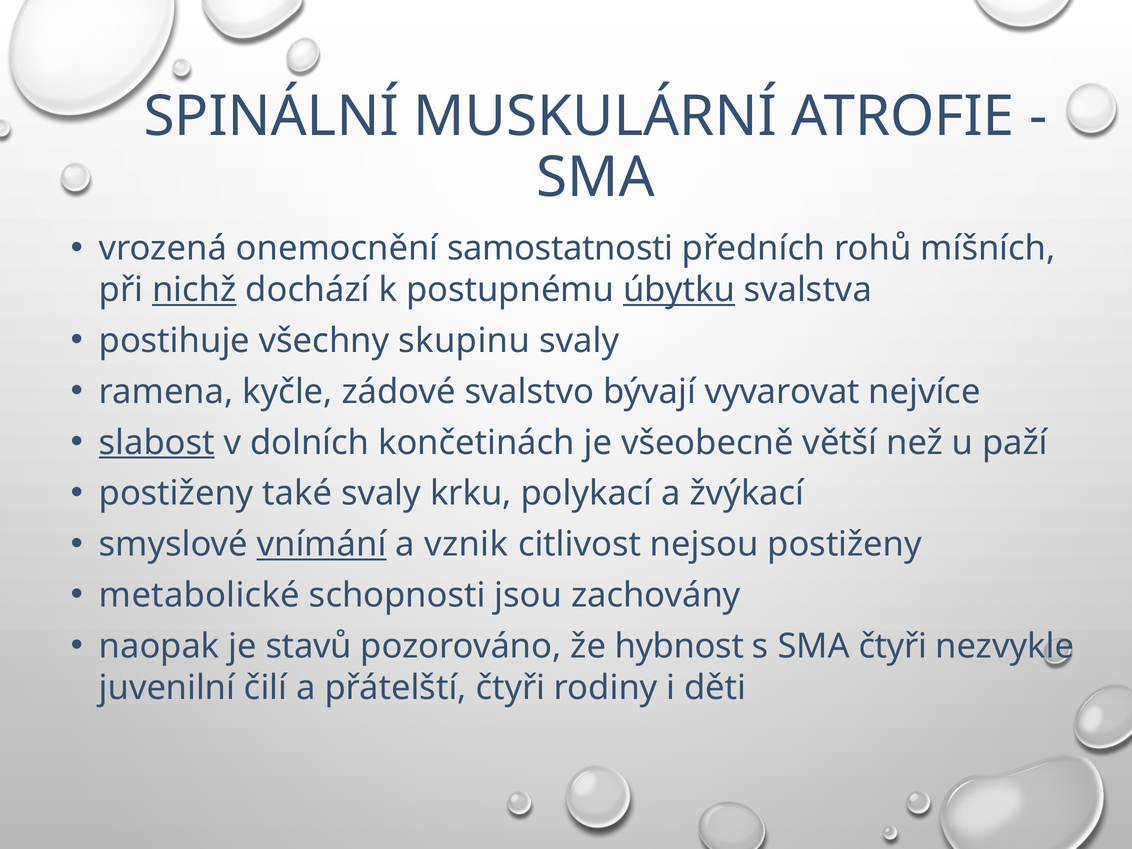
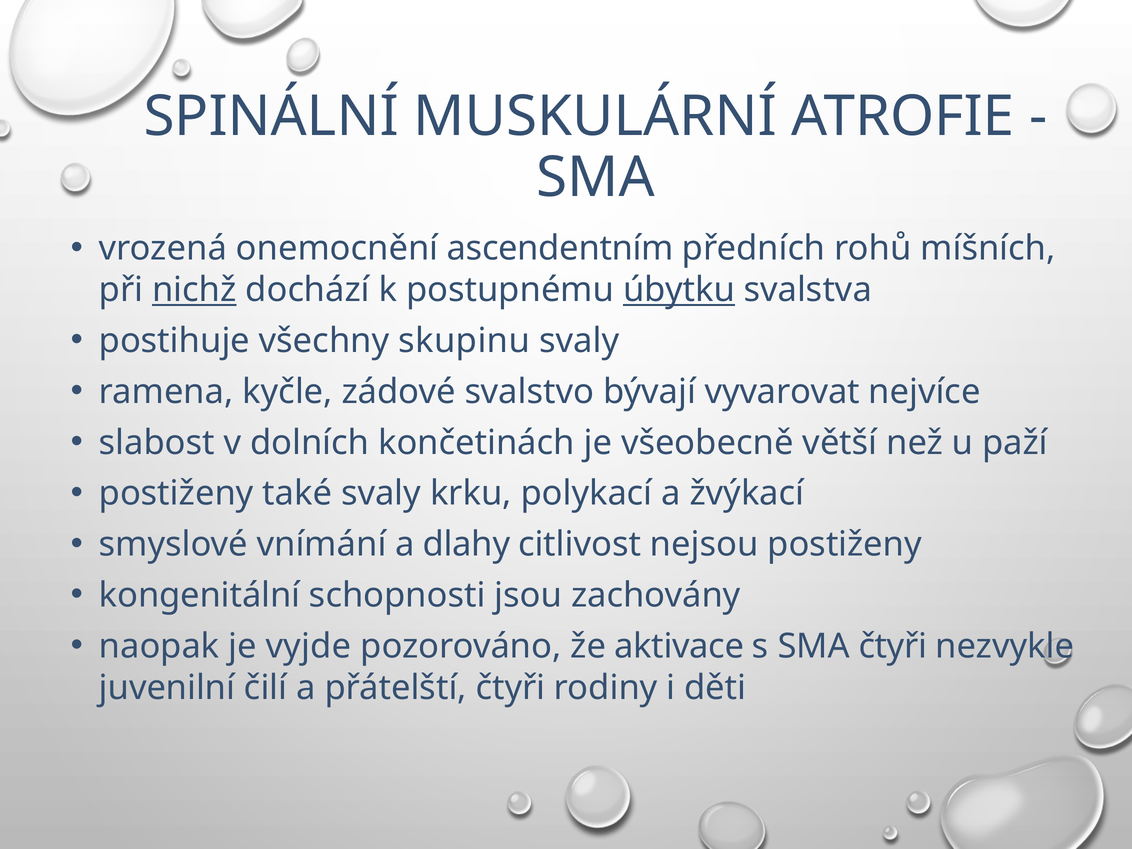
samostatnosti: samostatnosti -> ascendentním (560, 249)
slabost underline: present -> none (157, 443)
vnímání underline: present -> none (322, 544)
vznik: vznik -> dlahy (467, 544)
metabolické: metabolické -> kongenitální (200, 595)
stavů: stavů -> vyjde (308, 646)
hybnost: hybnost -> aktivace (679, 646)
